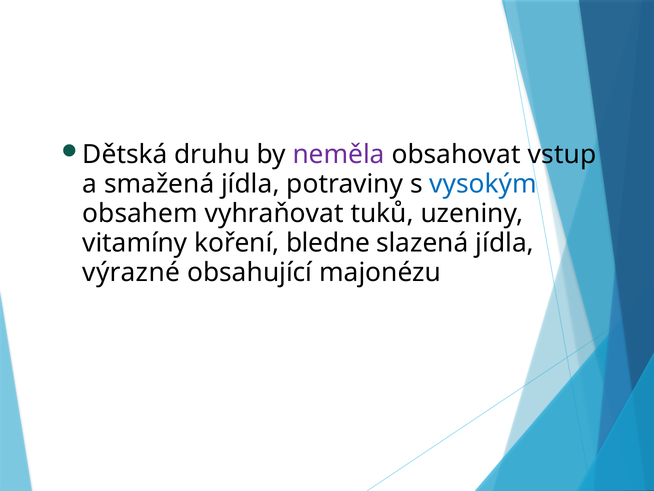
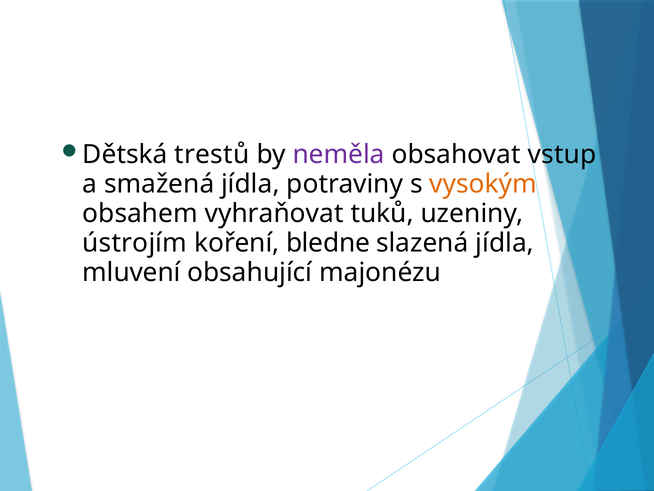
druhu: druhu -> trestů (212, 154)
vysokým colour: blue -> orange (483, 184)
vitamíny: vitamíny -> ústrojím (135, 243)
výrazné: výrazné -> mluvení (131, 272)
